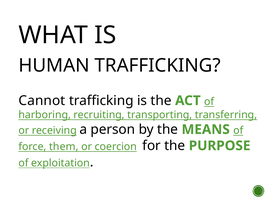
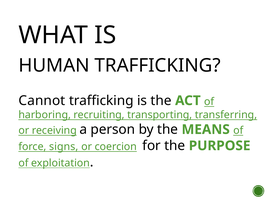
them: them -> signs (64, 147)
